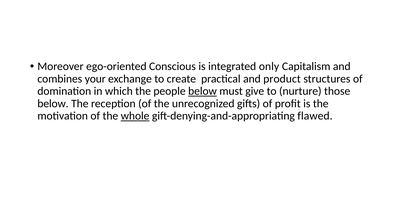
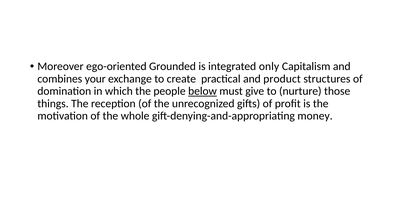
Conscious: Conscious -> Grounded (172, 67)
below: below -> things (53, 104)
whole underline: present -> none (135, 116)
flawed: flawed -> money (315, 116)
